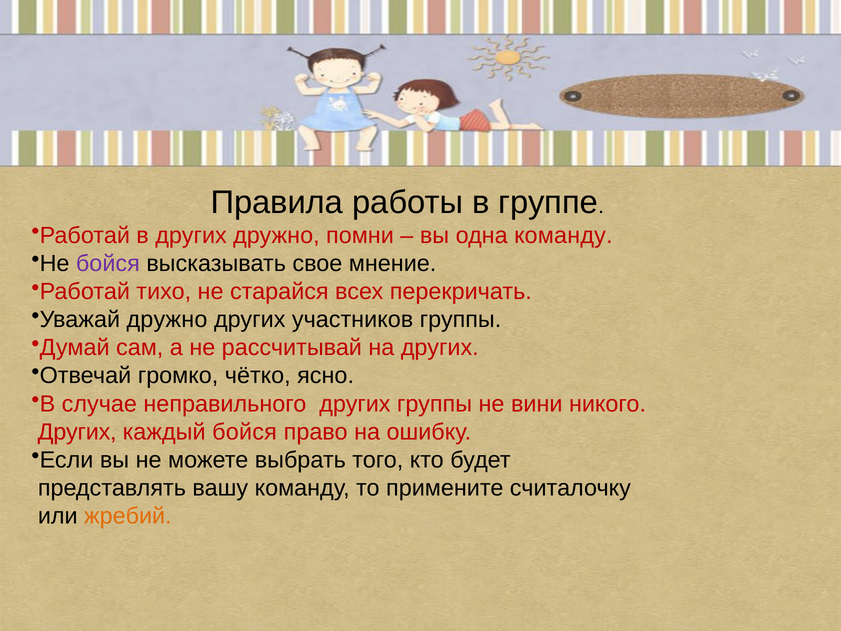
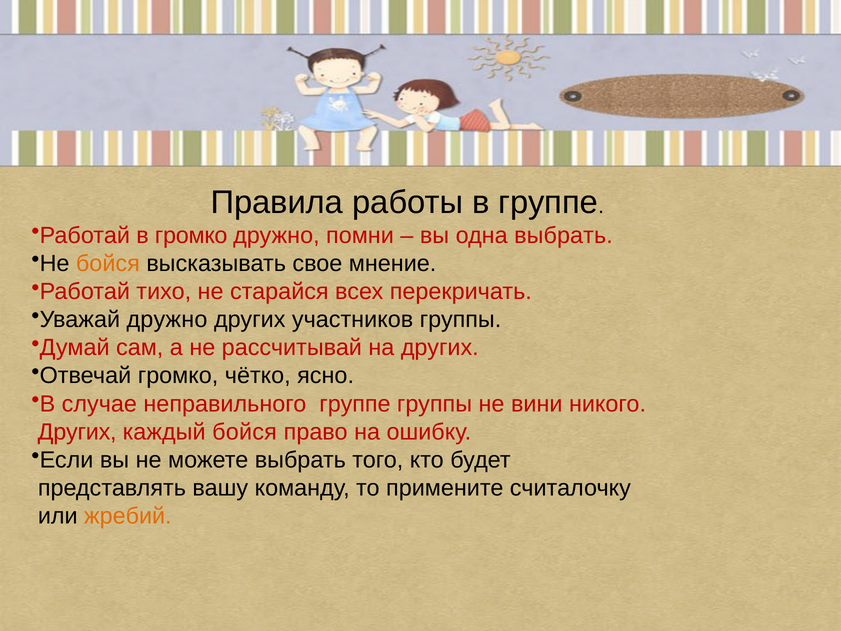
в других: других -> громко (191, 235)
одна команду: команду -> выбрать (563, 235)
бойся colour: purple -> orange (108, 263)
неправильного других: других -> группе (355, 404)
